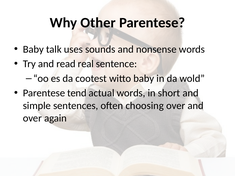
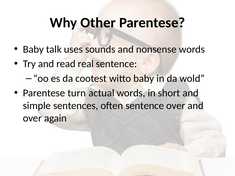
tend: tend -> turn (77, 93)
often choosing: choosing -> sentence (145, 106)
